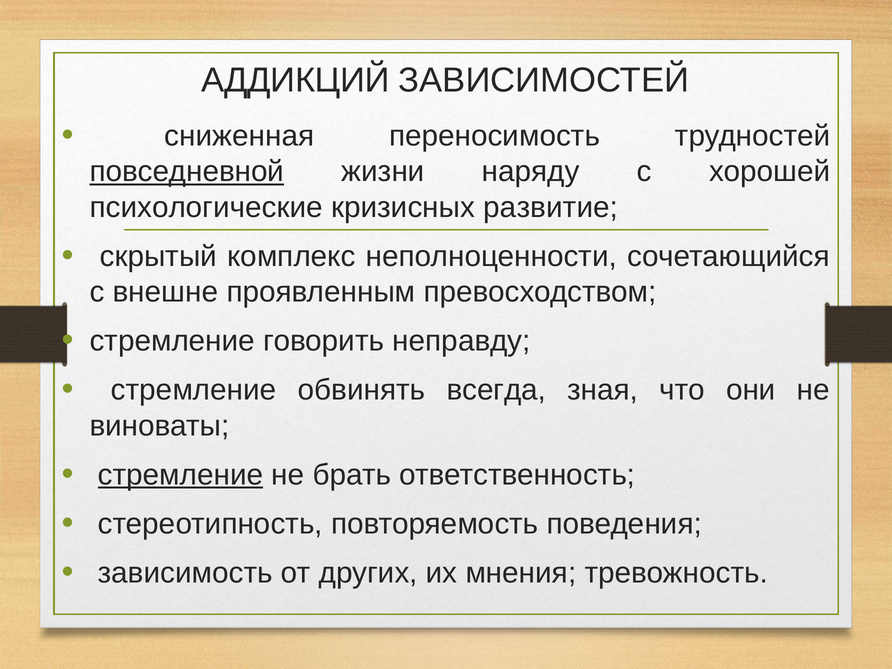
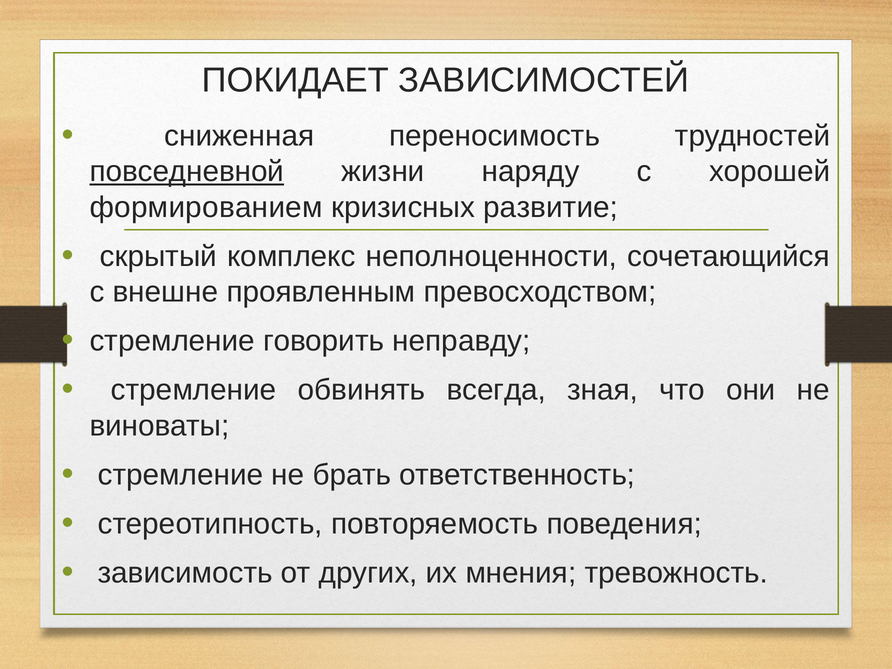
АДДИКЦИЙ: АДДИКЦИЙ -> ПОКИДАЕТ (295, 80)
психологические: психологические -> формированием (206, 207)
стремление underline: present -> none (180, 475)
